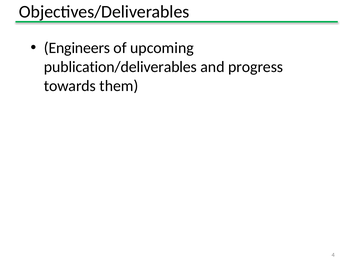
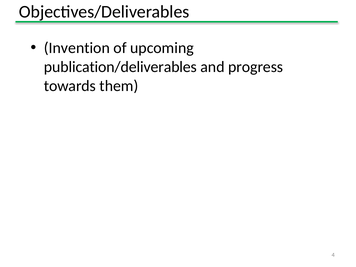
Engineers: Engineers -> Invention (77, 48)
